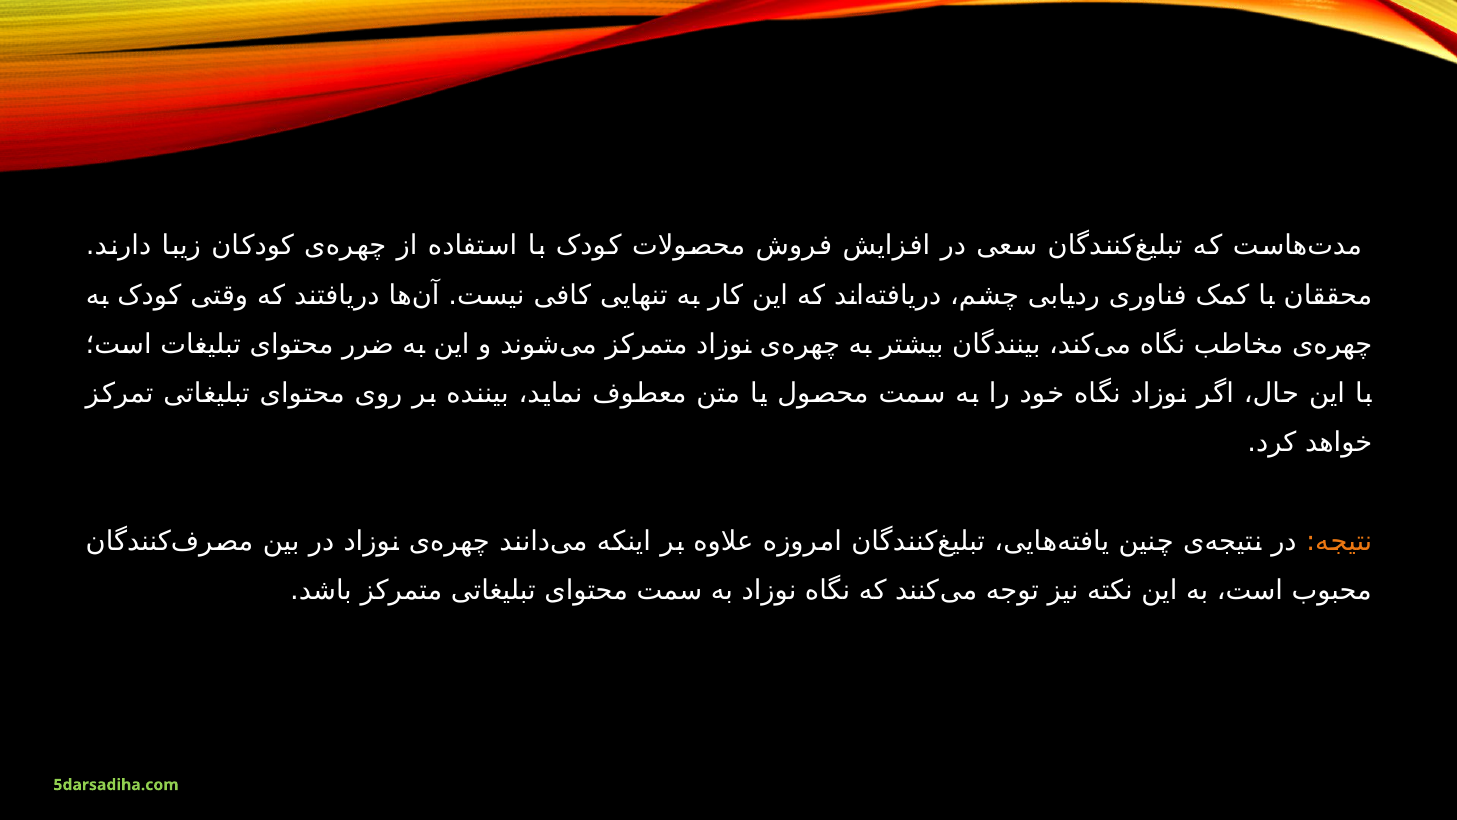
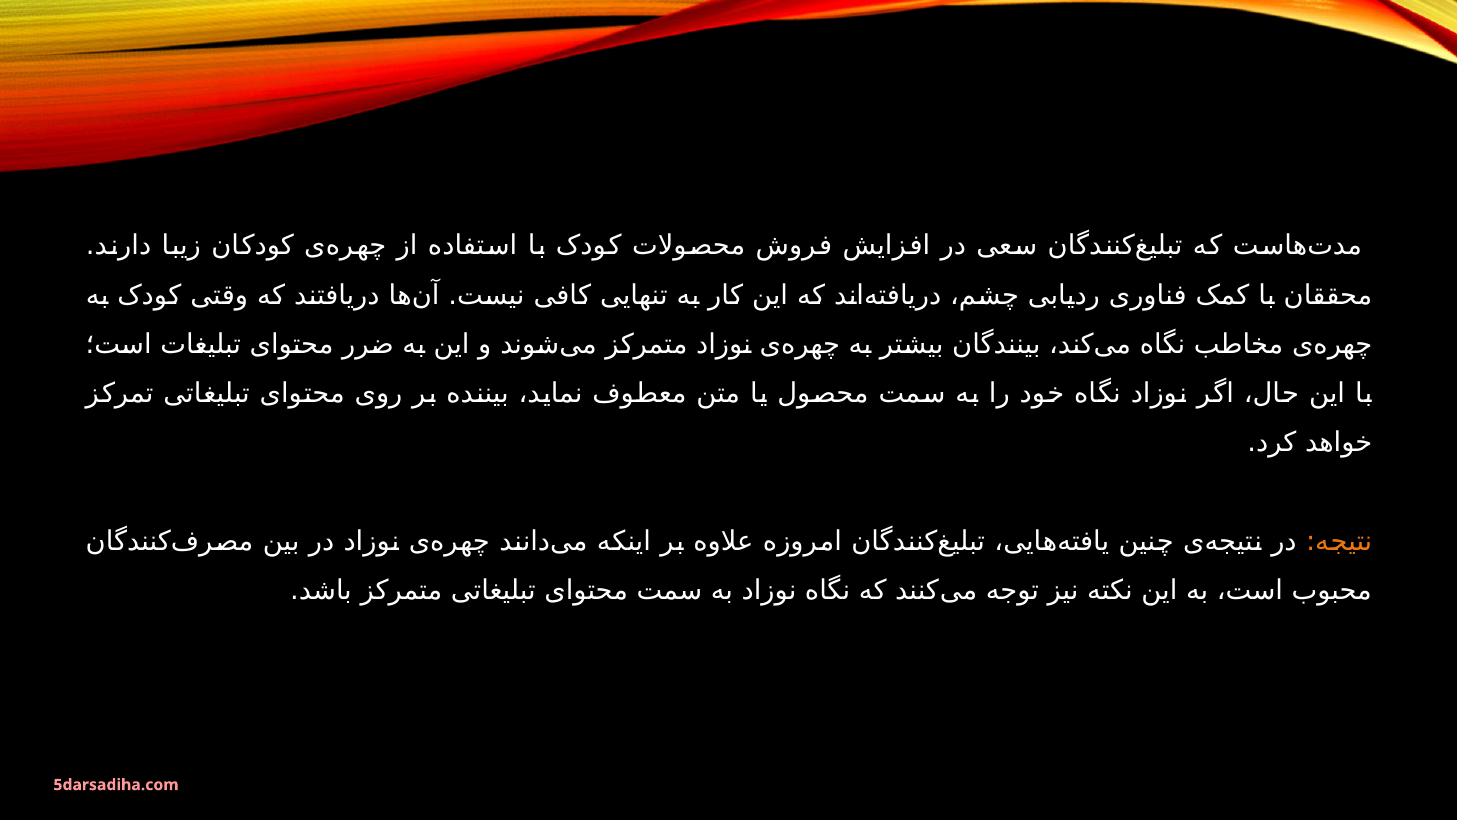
5darsadiha.com colour: light green -> pink (116, 784)
